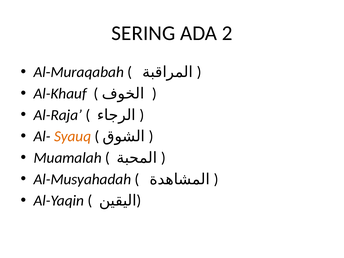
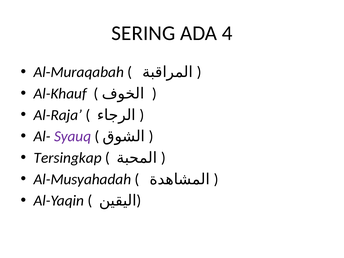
2: 2 -> 4 (227, 33)
Syauq colour: orange -> purple (73, 136)
Muamalah: Muamalah -> Tersingkap (68, 158)
